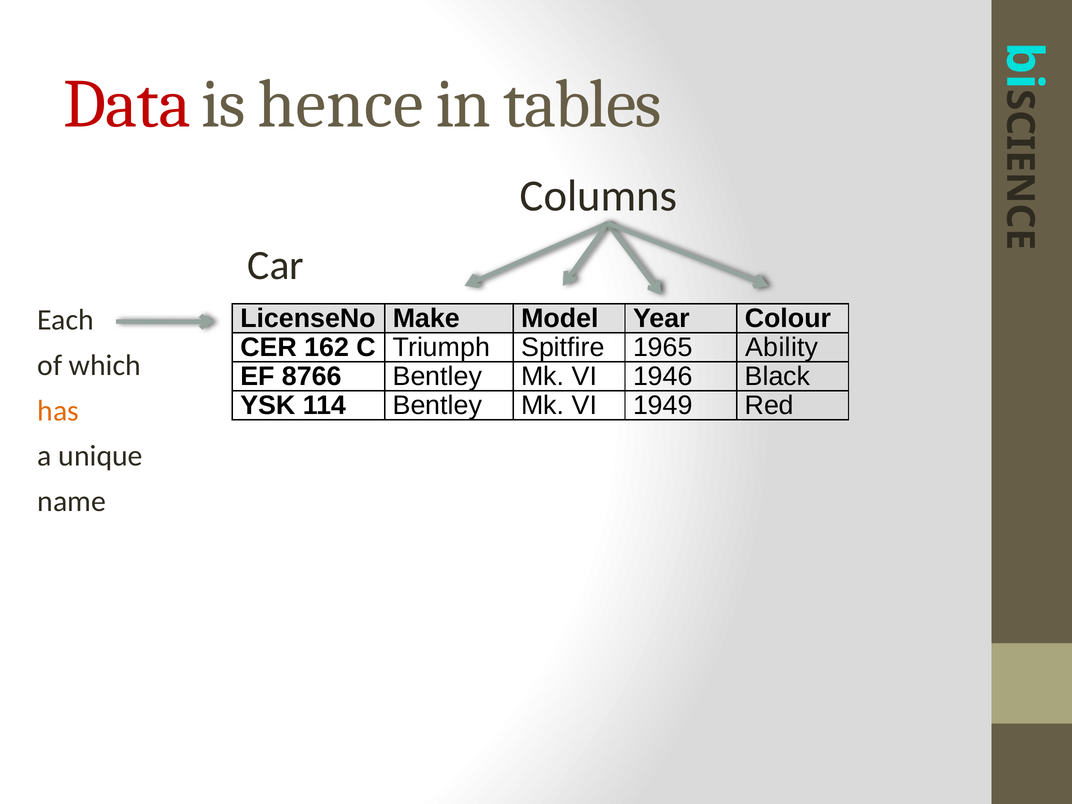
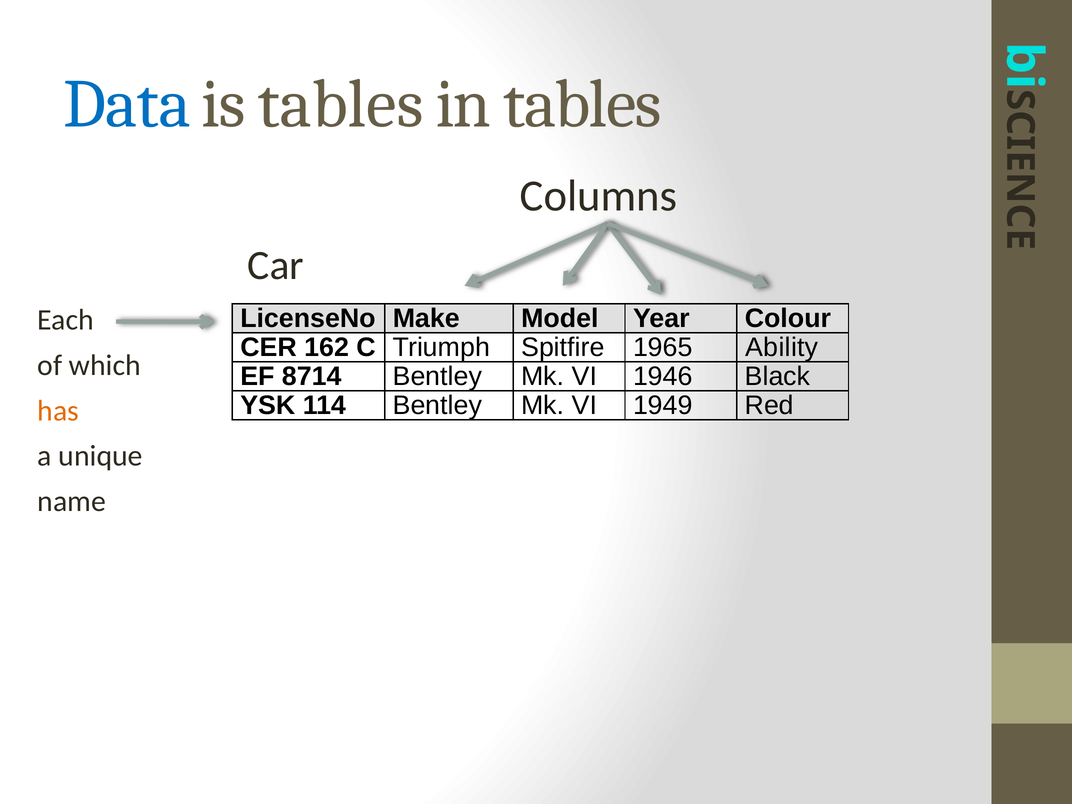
Data colour: red -> blue (127, 104)
is hence: hence -> tables (341, 104)
8766: 8766 -> 8714 (312, 376)
